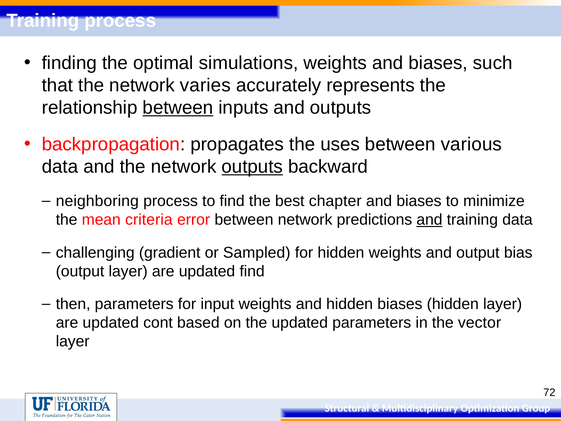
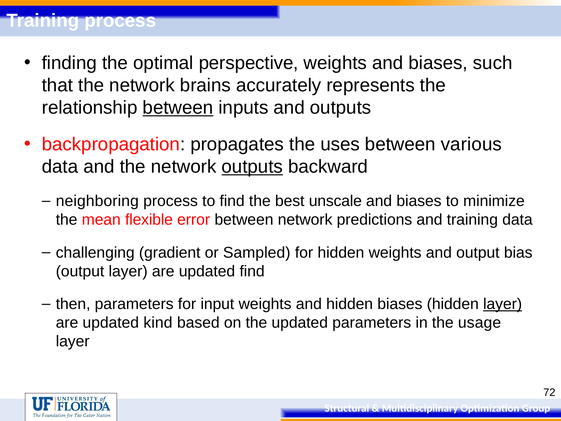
simulations: simulations -> perspective (249, 63)
varies: varies -> brains (205, 85)
chapter: chapter -> unscale (335, 201)
criteria: criteria -> flexible (149, 220)
and underline: present -> none (429, 220)
layer underline: none -> present (503, 304)
cont: cont -> kind (158, 323)
vector: vector -> usage (480, 323)
